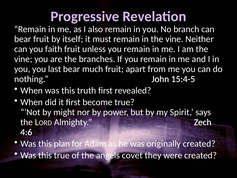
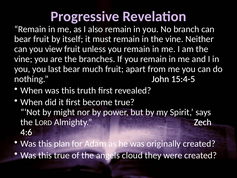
faith: faith -> view (54, 49)
covet: covet -> cloud (132, 155)
